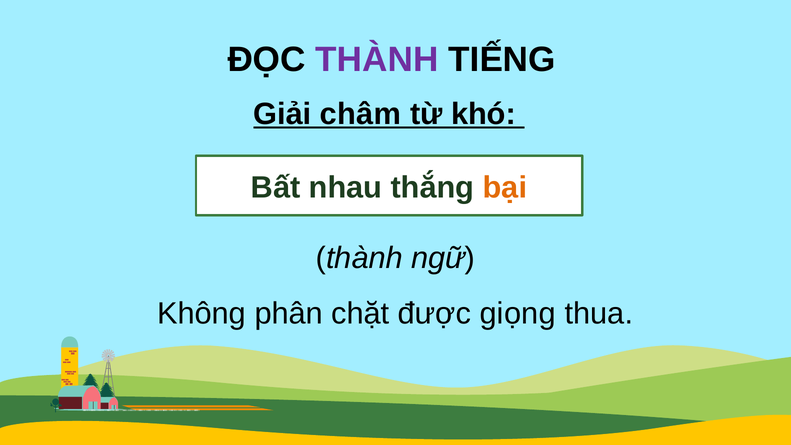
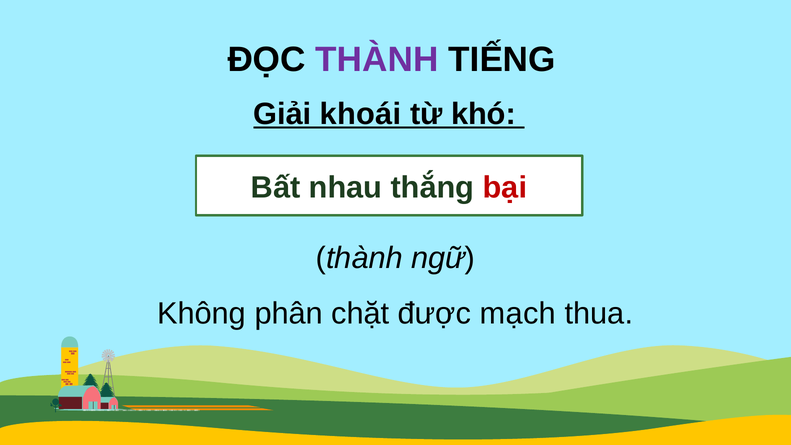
châm: châm -> khoái (361, 114)
bại colour: orange -> red (505, 188)
giọng: giọng -> mạch (518, 314)
